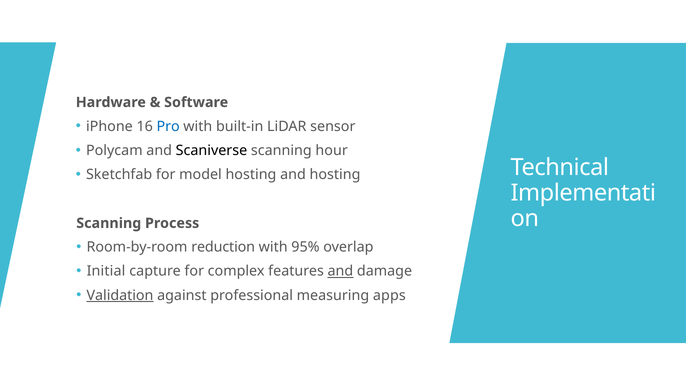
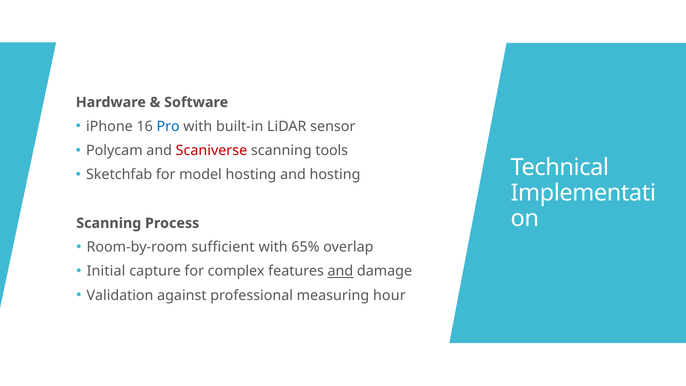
Scaniverse colour: black -> red (211, 150)
hour: hour -> tools (332, 150)
reduction: reduction -> sufficient (223, 247)
95%: 95% -> 65% (305, 247)
Validation underline: present -> none (120, 295)
apps: apps -> hour (389, 295)
